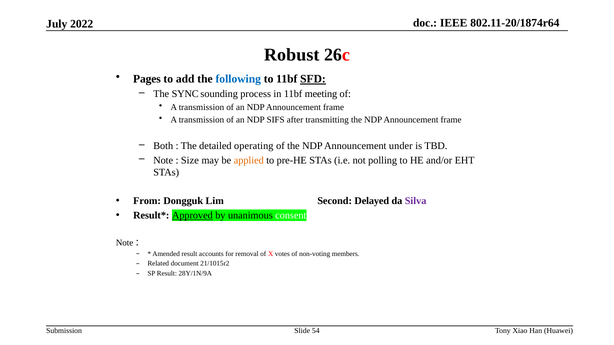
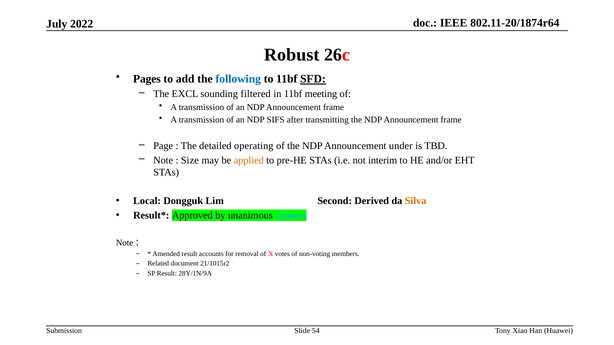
SYNC: SYNC -> EXCL (185, 94)
process: process -> filtered (256, 94)
Both: Both -> Page (163, 146)
polling: polling -> interim (383, 160)
From: From -> Local (147, 201)
Delayed: Delayed -> Derived (372, 201)
Silva colour: purple -> orange (416, 201)
Approved underline: present -> none (192, 216)
consent colour: white -> light blue (291, 216)
